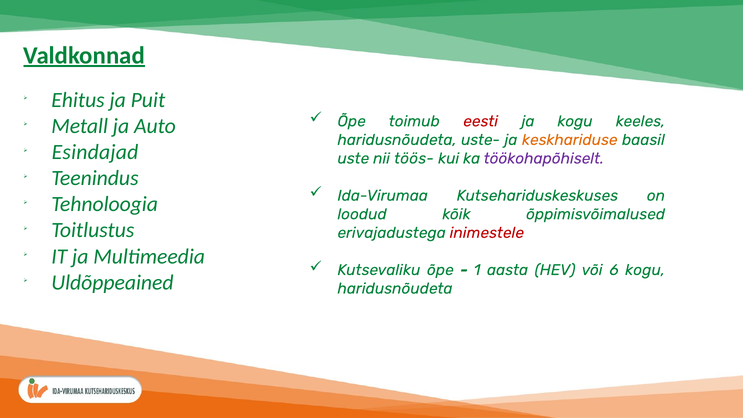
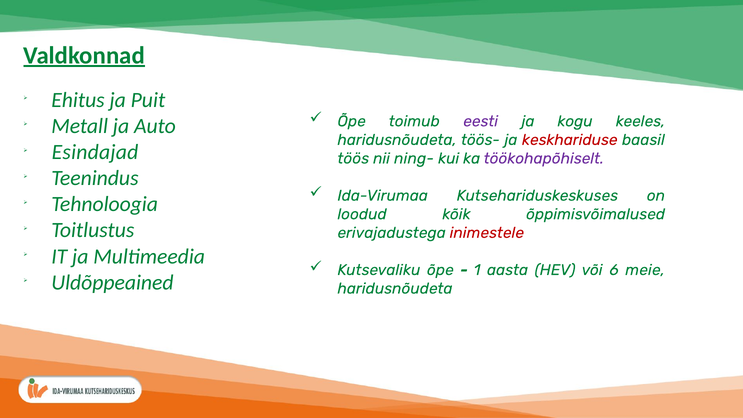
eesti colour: red -> purple (481, 121)
uste-: uste- -> töös- (480, 140)
keskhariduse colour: orange -> red (570, 140)
uste: uste -> töös (353, 158)
töös-: töös- -> ning- (414, 158)
6 kogu: kogu -> meie (645, 270)
